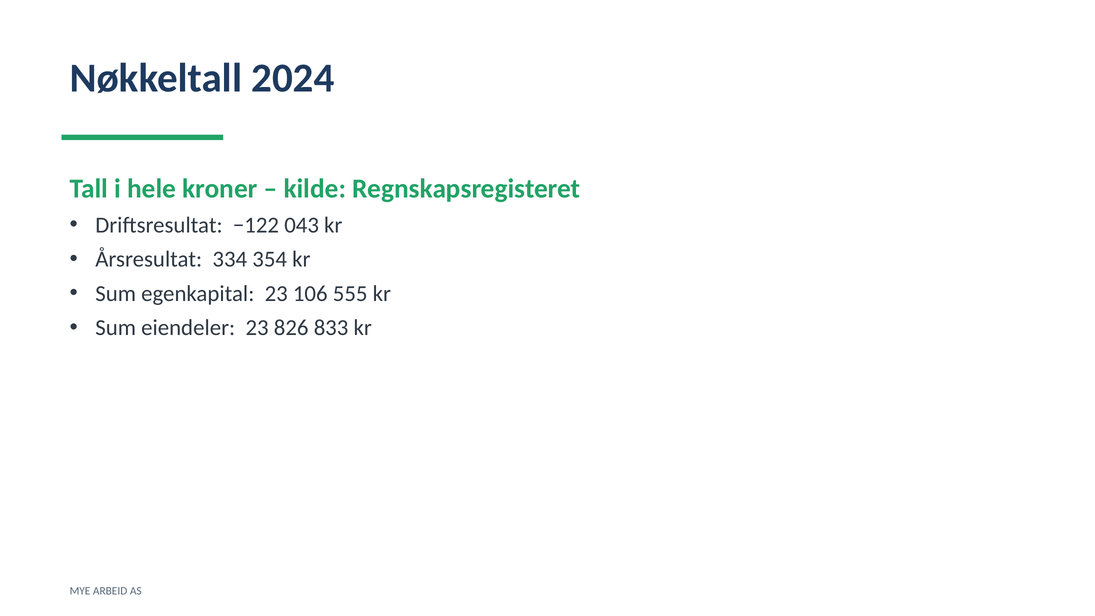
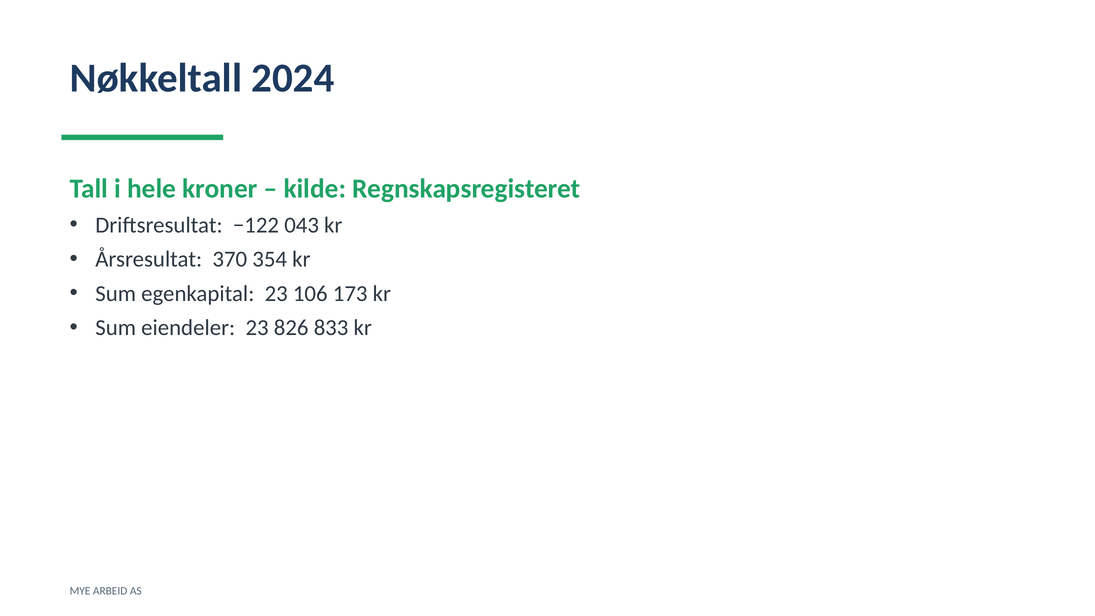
334: 334 -> 370 (230, 259)
555: 555 -> 173 (350, 294)
